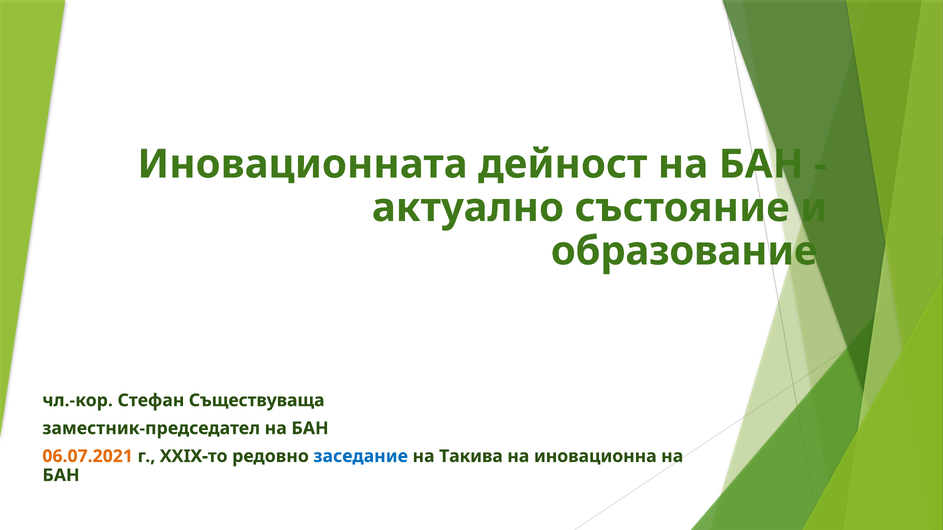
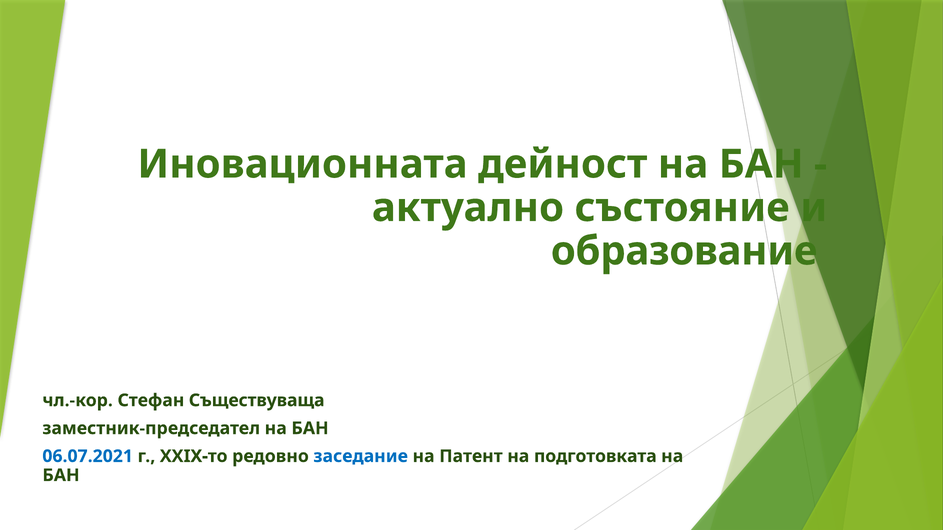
06.07.2021 colour: orange -> blue (88, 457)
Такива: Такива -> Патент (471, 457)
иновационна: иновационна -> подготовката (595, 457)
